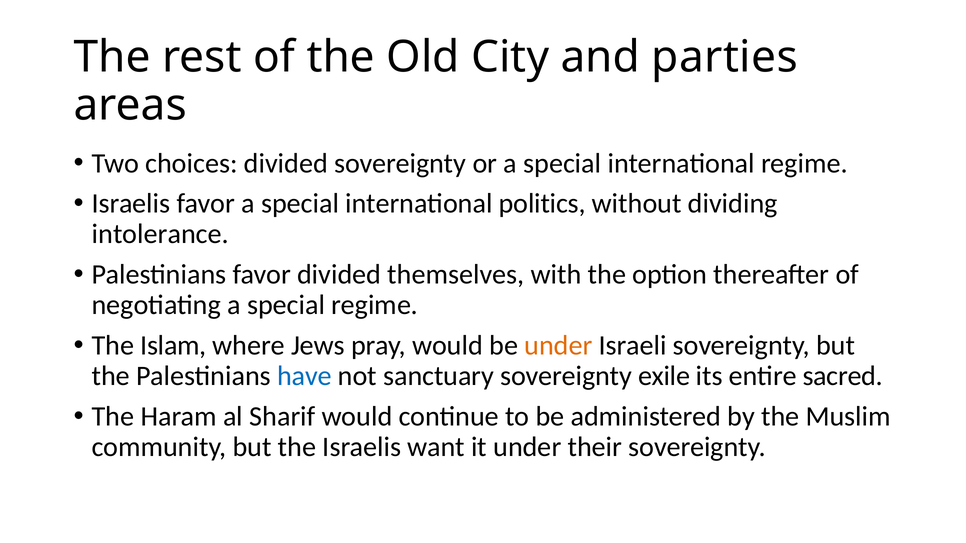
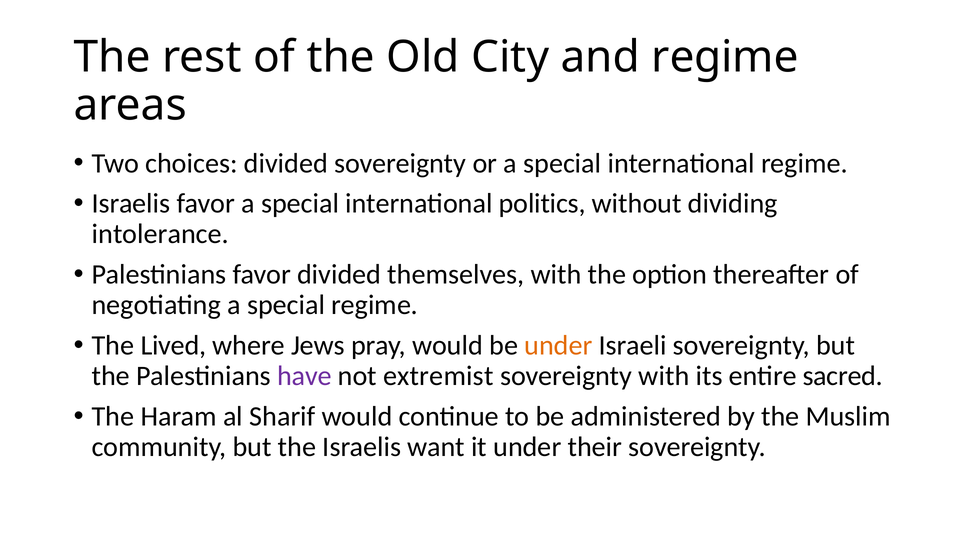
and parties: parties -> regime (725, 57)
Islam: Islam -> Lived (173, 346)
have colour: blue -> purple (304, 376)
sanctuary: sanctuary -> extremist (438, 376)
sovereignty exile: exile -> with (664, 376)
